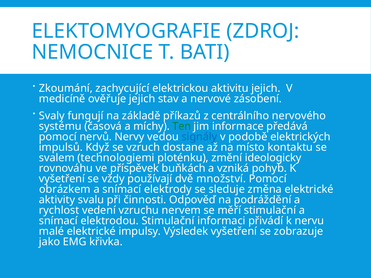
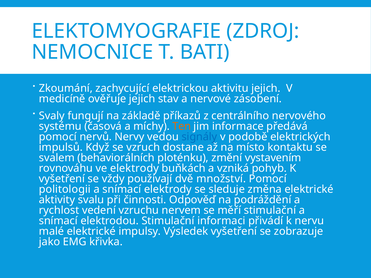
Ten colour: green -> orange (182, 126)
technologiemi: technologiemi -> behaviorálních (116, 158)
ideologicky: ideologicky -> vystavením (273, 158)
ve příspěvek: příspěvek -> elektrody (134, 168)
obrázkem: obrázkem -> politologii (65, 189)
